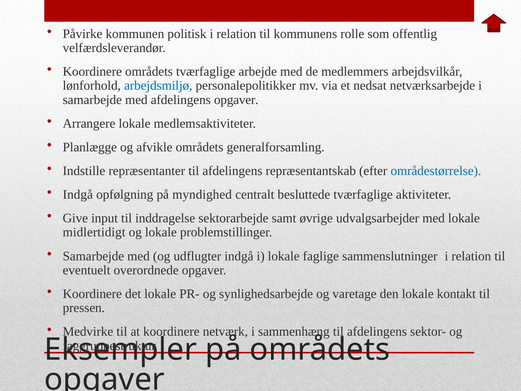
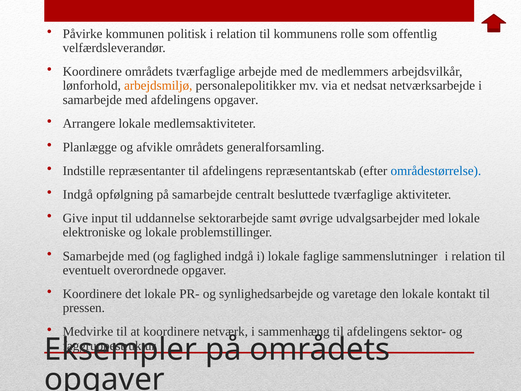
arbejdsmiljø colour: blue -> orange (158, 86)
på myndighed: myndighed -> samarbejde (202, 194)
inddragelse: inddragelse -> uddannelse (165, 218)
midlertidigt: midlertidigt -> elektroniske (94, 232)
udflugter: udflugter -> faglighed (197, 256)
